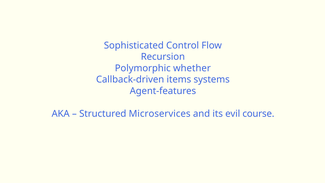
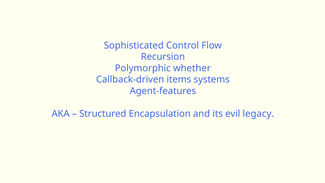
Microservices: Microservices -> Encapsulation (160, 114)
course: course -> legacy (258, 114)
